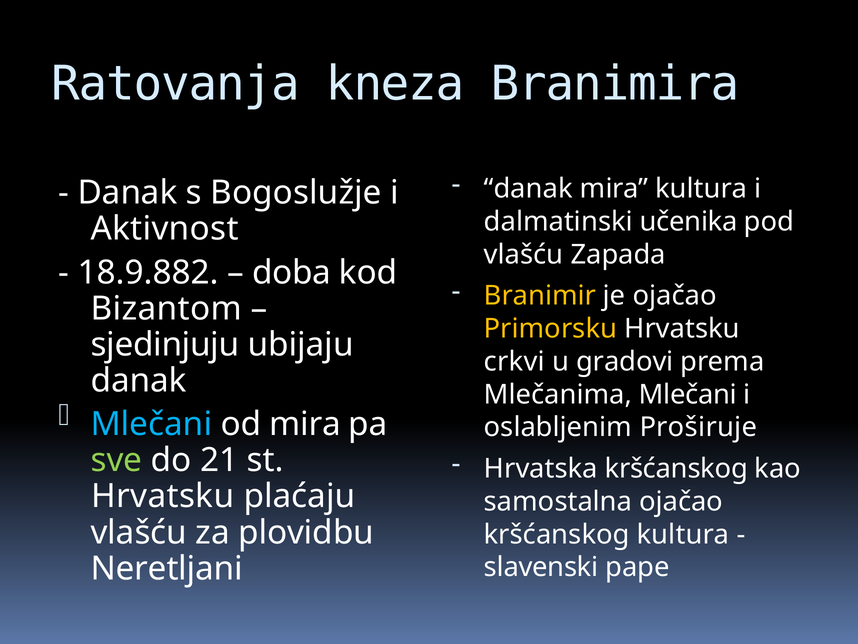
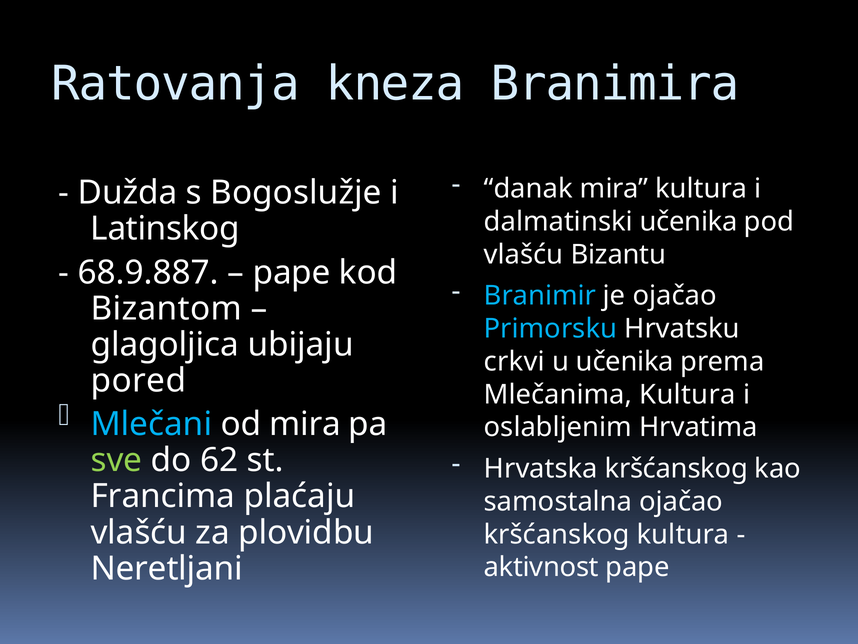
Danak: Danak -> Dužda (128, 193)
Aktivnost: Aktivnost -> Latinskog (165, 229)
Zapada: Zapada -> Bizantu (618, 254)
18.9.882: 18.9.882 -> 68.9.887 (148, 272)
doba: doba -> pape (292, 272)
Branimir colour: yellow -> light blue (540, 296)
Primorsku colour: yellow -> light blue (550, 329)
sjedinjuju: sjedinjuju -> glagoljica (165, 344)
u gradovi: gradovi -> učenika (625, 361)
danak: danak -> pored (138, 380)
Mlečanima Mlečani: Mlečani -> Kultura (688, 394)
Proširuje: Proširuje -> Hrvatima (698, 427)
21: 21 -> 62 (219, 460)
Hrvatsku: Hrvatsku -> Francima (163, 496)
slavenski: slavenski -> aktivnost (541, 567)
